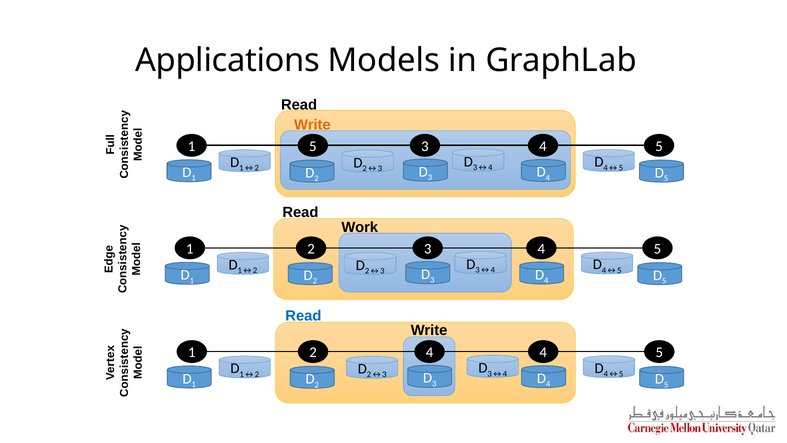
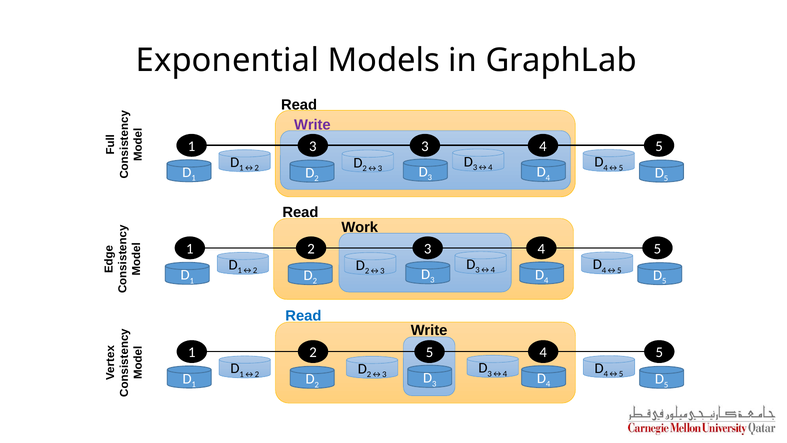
Applications: Applications -> Exponential (227, 60)
Write colour: orange -> purple (312, 125)
1 5: 5 -> 3 (313, 146)
2 4: 4 -> 5 (430, 352)
